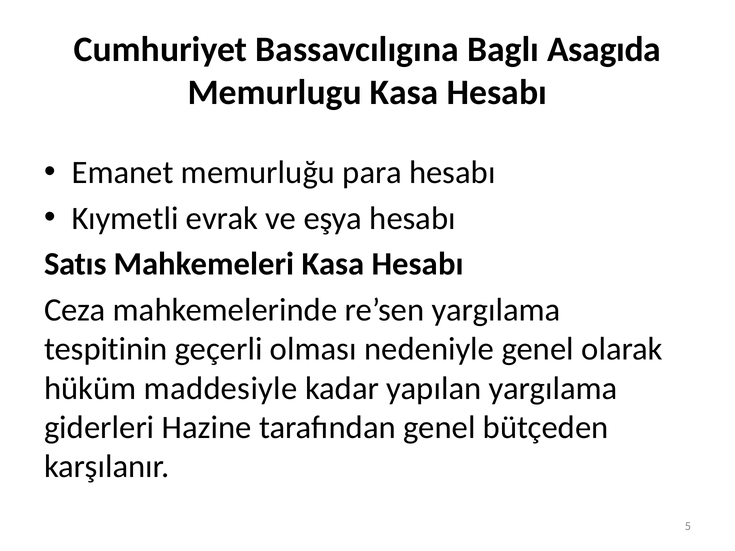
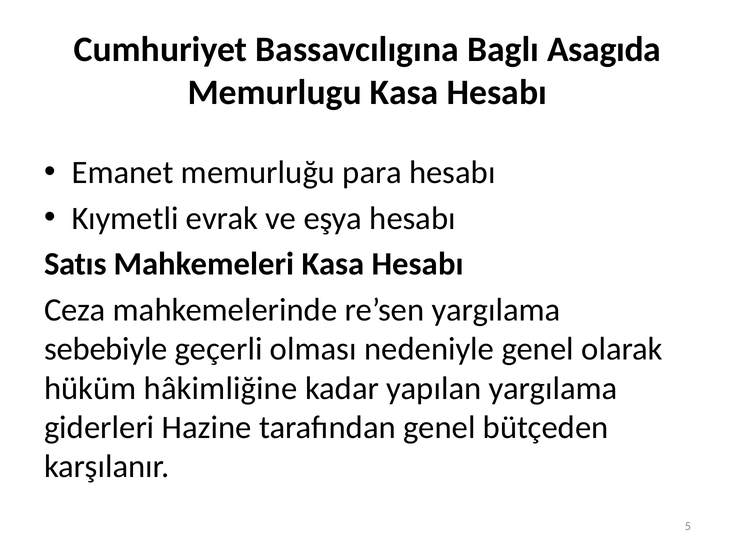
tespitinin: tespitinin -> sebebiyle (106, 349)
maddesiyle: maddesiyle -> hâkimliğine (221, 388)
